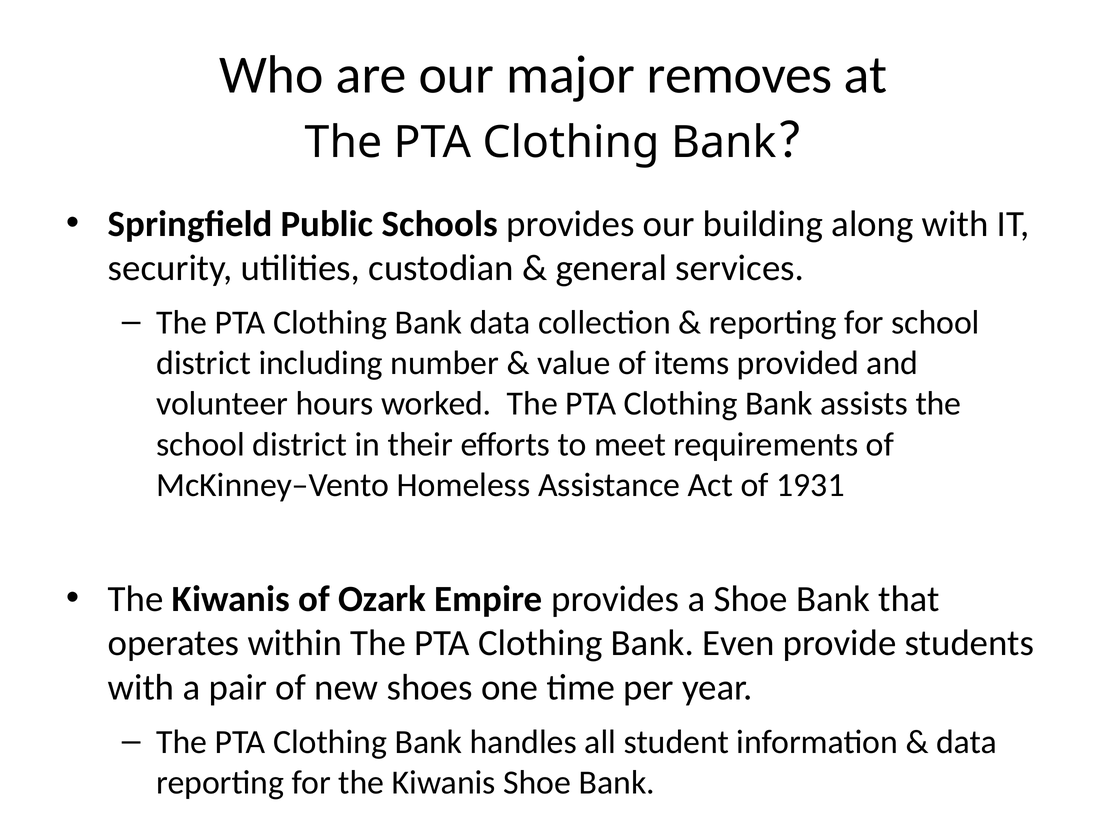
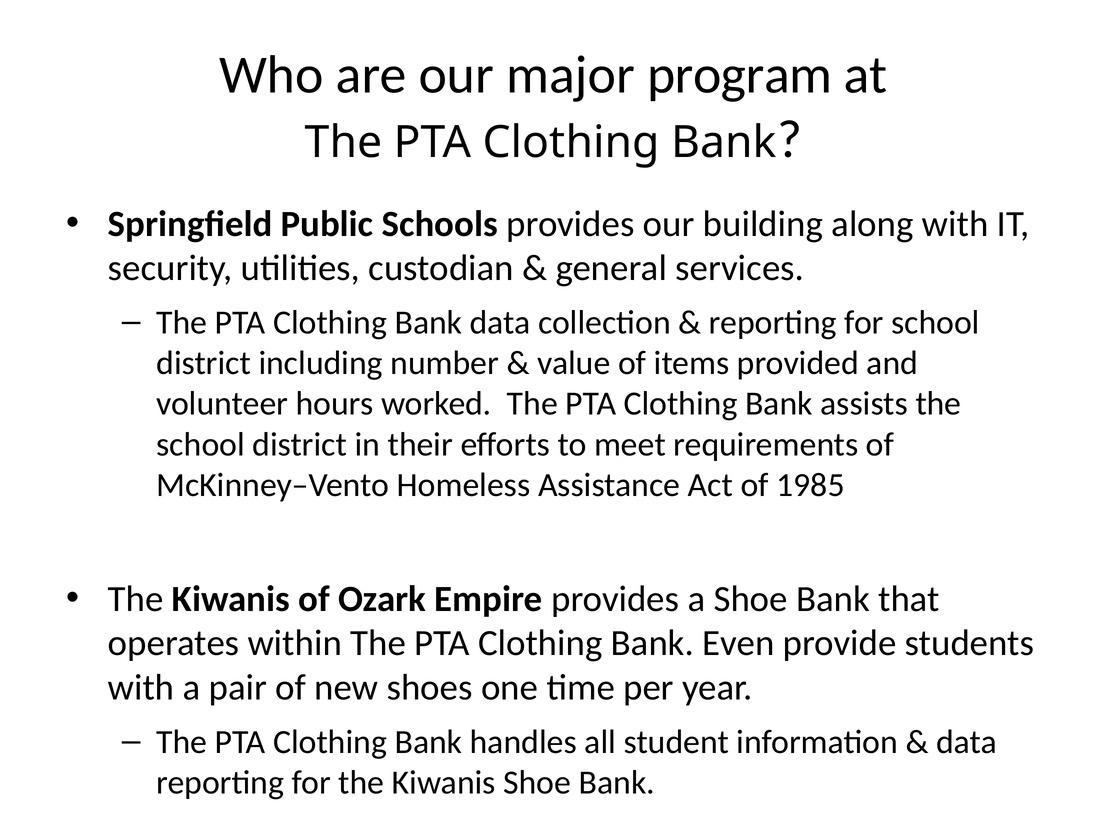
removes: removes -> program (740, 75)
1931: 1931 -> 1985 (810, 485)
